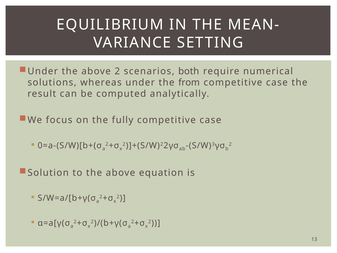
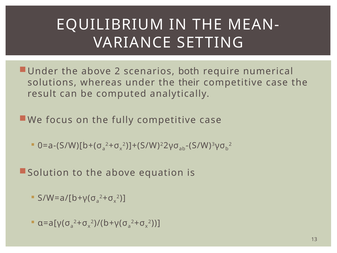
from: from -> their (189, 83)
